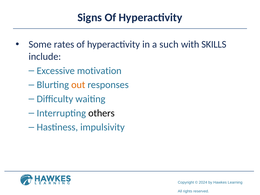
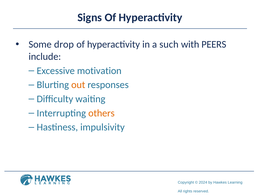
rates: rates -> drop (64, 44)
SKILLS: SKILLS -> PEERS (214, 44)
others colour: black -> orange (101, 113)
